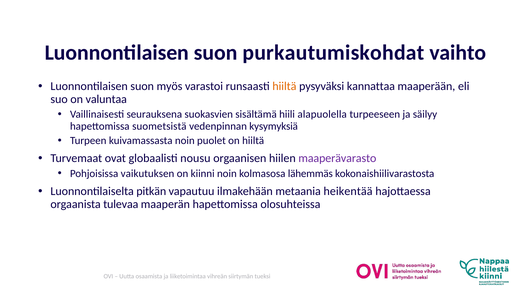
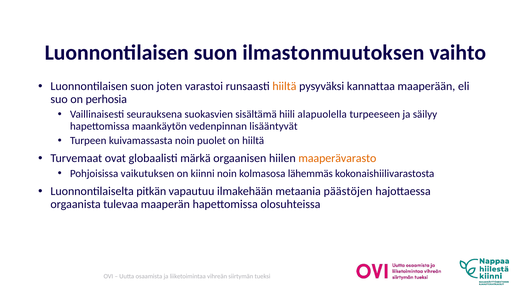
purkautumiskohdat: purkautumiskohdat -> ilmastonmuutoksen (333, 52)
myös: myös -> joten (169, 86)
valuntaa: valuntaa -> perhosia (106, 99)
suometsistä: suometsistä -> maankäytön (159, 126)
kysymyksiä: kysymyksiä -> lisääntyvät (273, 126)
nousu: nousu -> märkä (195, 158)
maaperävarasto colour: purple -> orange (337, 158)
heikentää: heikentää -> päästöjen (348, 191)
